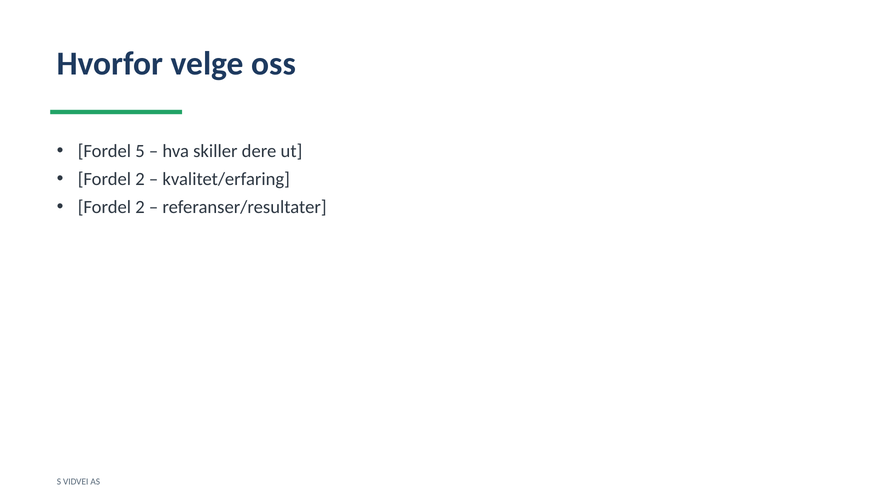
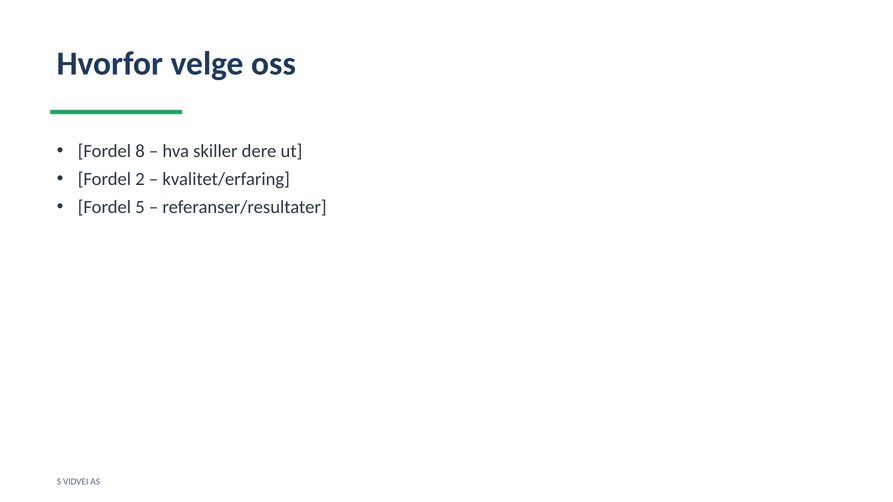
5: 5 -> 8 (140, 151)
2: 2 -> 5 (140, 207)
